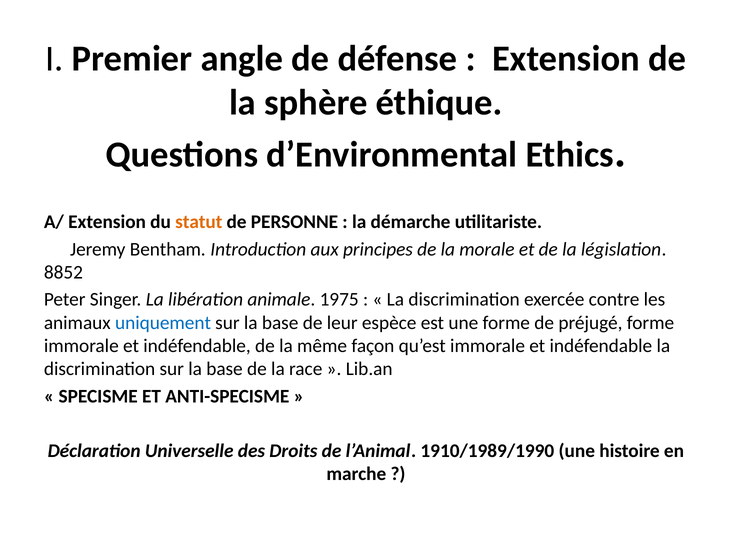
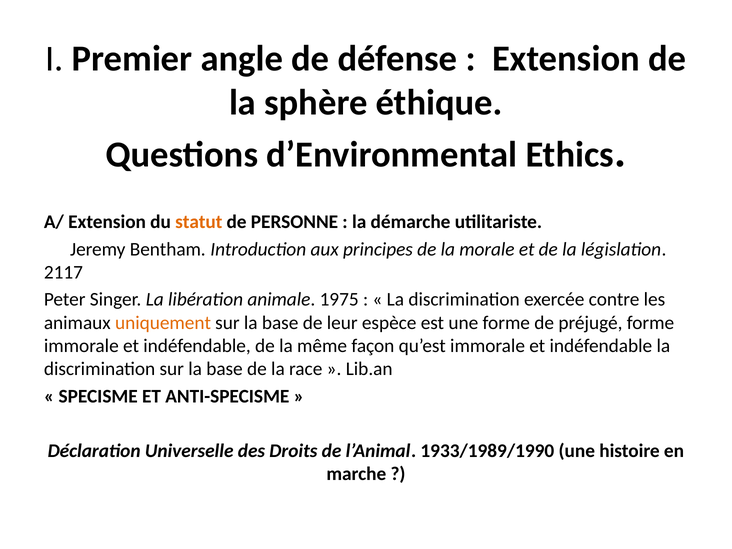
8852: 8852 -> 2117 (63, 272)
uniquement colour: blue -> orange (163, 323)
1910/1989/1990: 1910/1989/1990 -> 1933/1989/1990 (487, 451)
